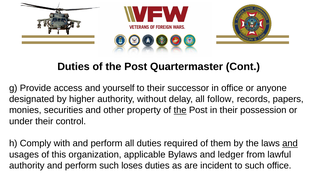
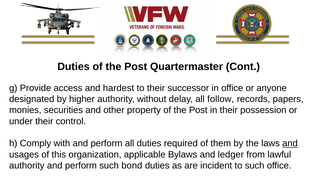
yourself: yourself -> hardest (119, 88)
the underline: present -> none (180, 110)
loses: loses -> bond (132, 166)
